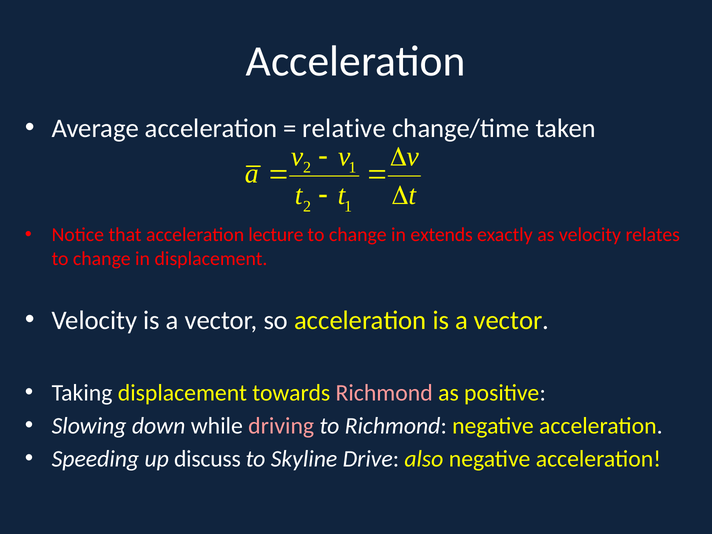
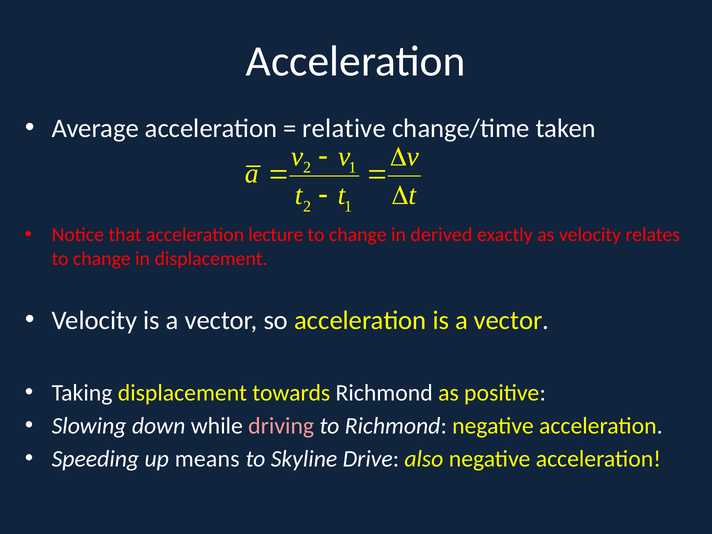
extends: extends -> derived (441, 235)
Richmond colour: pink -> white (384, 393)
discuss: discuss -> means (207, 459)
